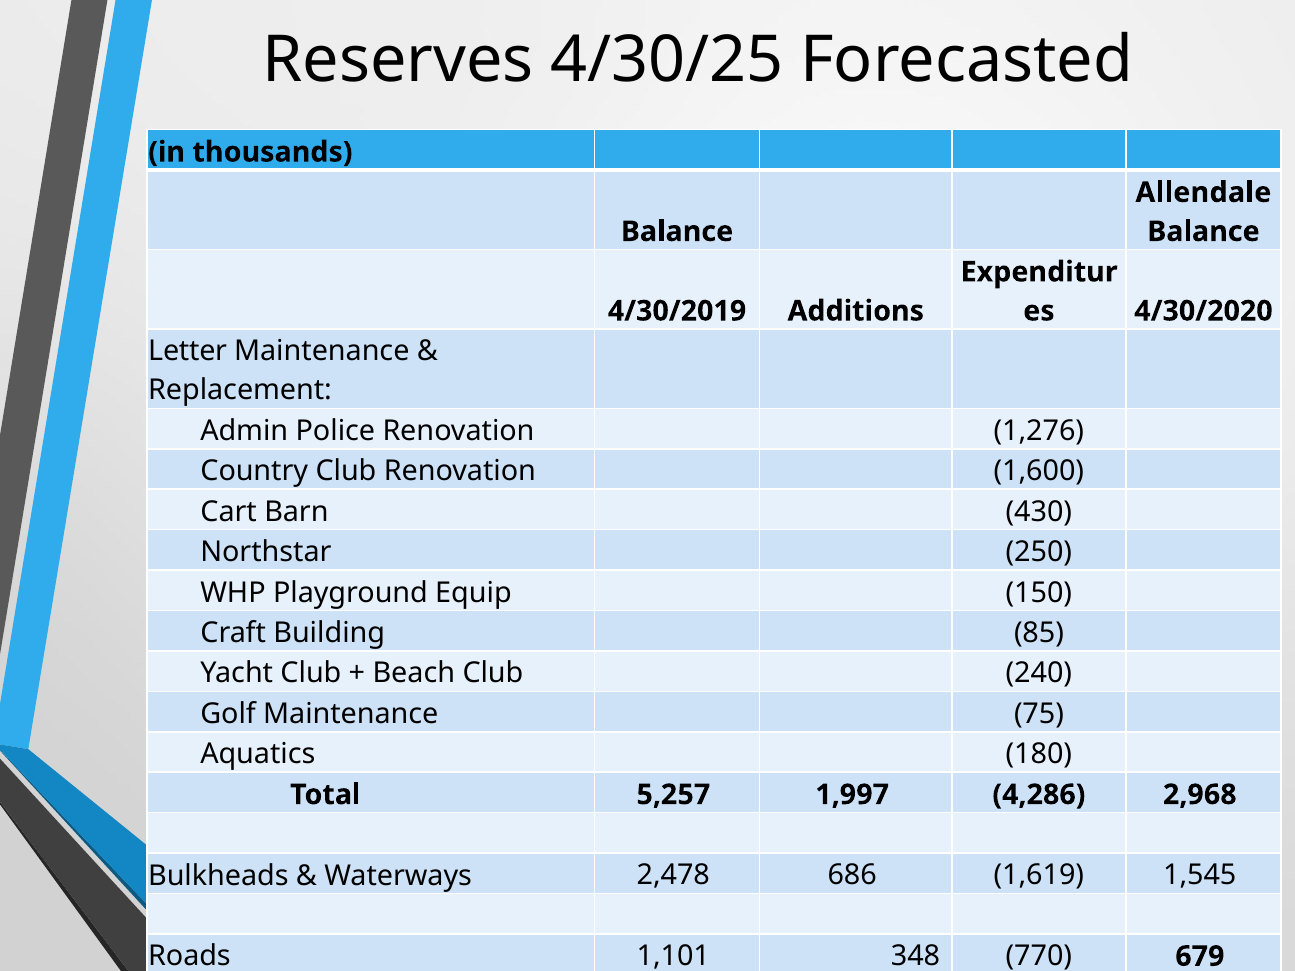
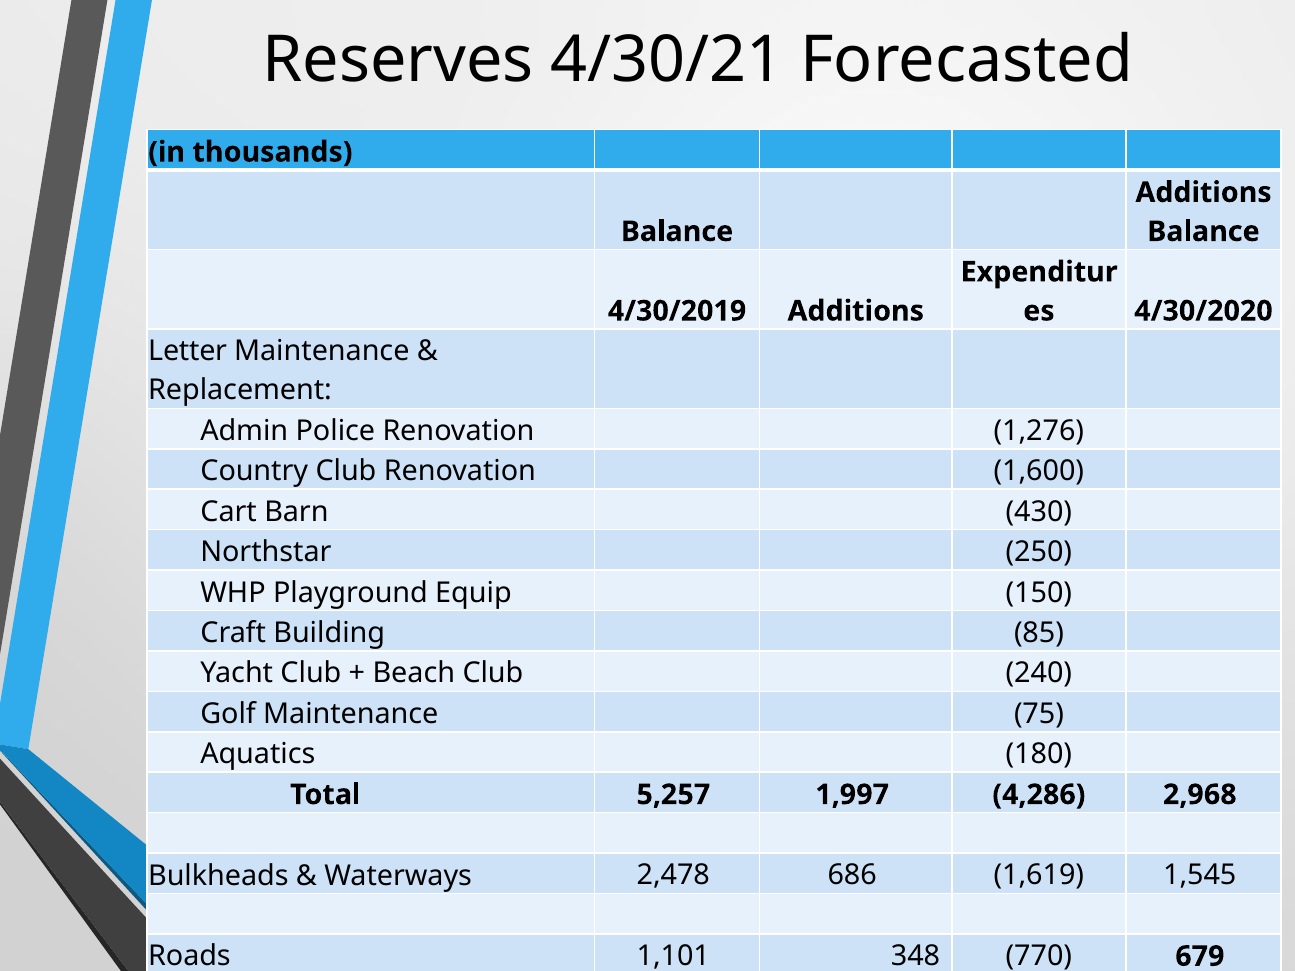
4/30/25: 4/30/25 -> 4/30/21 (667, 60)
Allendale: Allendale -> Additions (1204, 193)
